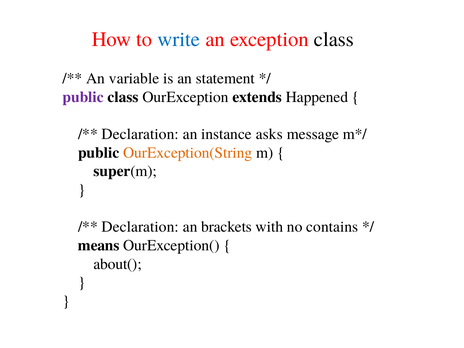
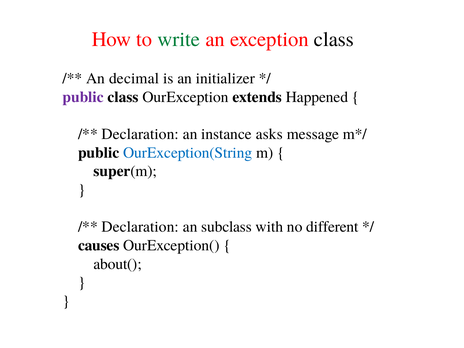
write colour: blue -> green (179, 39)
variable: variable -> decimal (134, 78)
statement: statement -> initializer (225, 78)
OurException(String colour: orange -> blue (188, 153)
brackets: brackets -> subclass (227, 227)
contains: contains -> different (332, 227)
means: means -> causes (99, 245)
